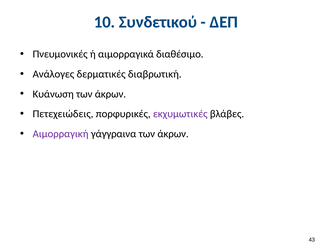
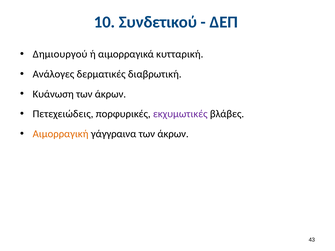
Πνευμονικές: Πνευμονικές -> Δημιουργού (60, 54)
διαθέσιμο: διαθέσιμο -> κυτταρική (180, 54)
Αιμορραγική colour: purple -> orange (61, 134)
